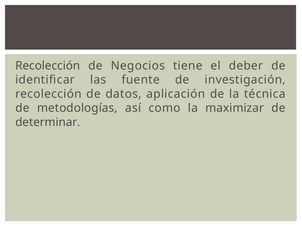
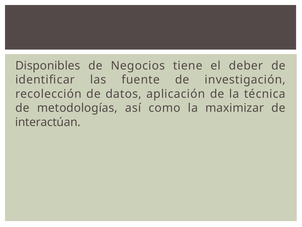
Recolección: Recolección -> Disponibles (48, 66)
determinar: determinar -> interactúan (48, 122)
